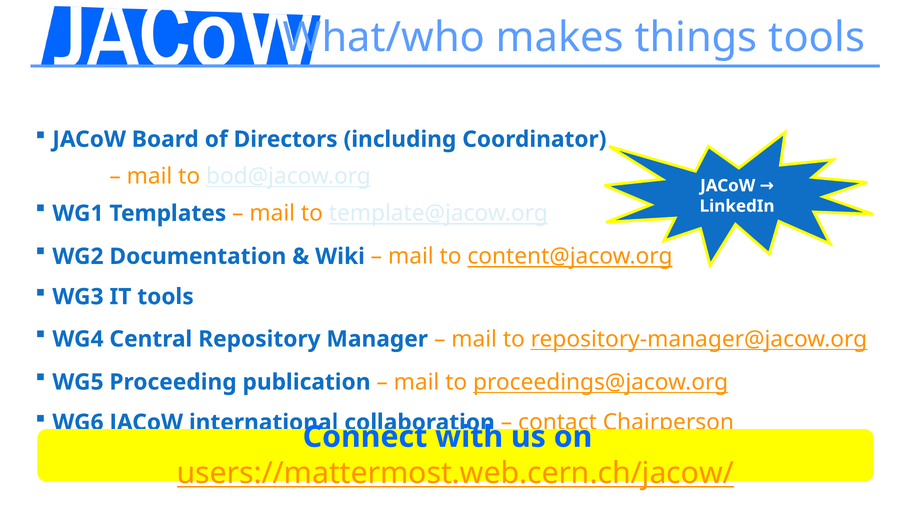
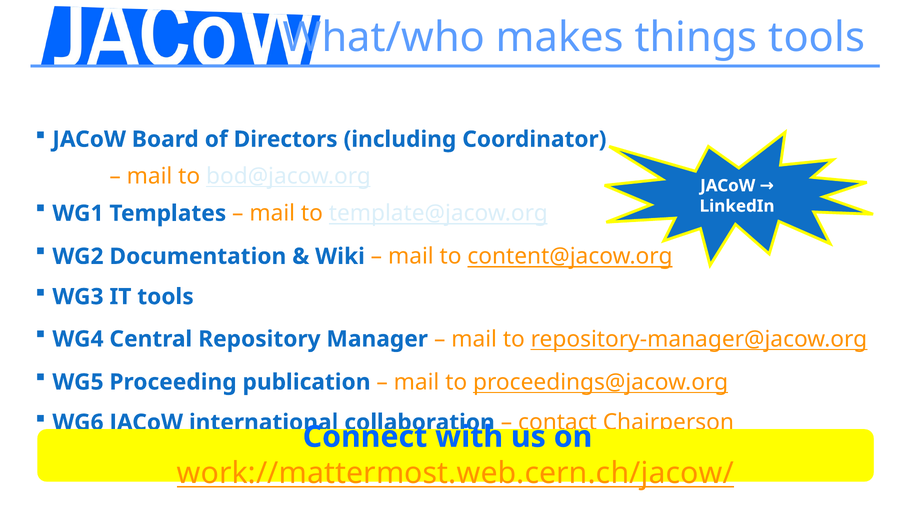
users://mattermost.web.cern.ch/jacow/: users://mattermost.web.cern.ch/jacow/ -> work://mattermost.web.cern.ch/jacow/ (455, 474)
